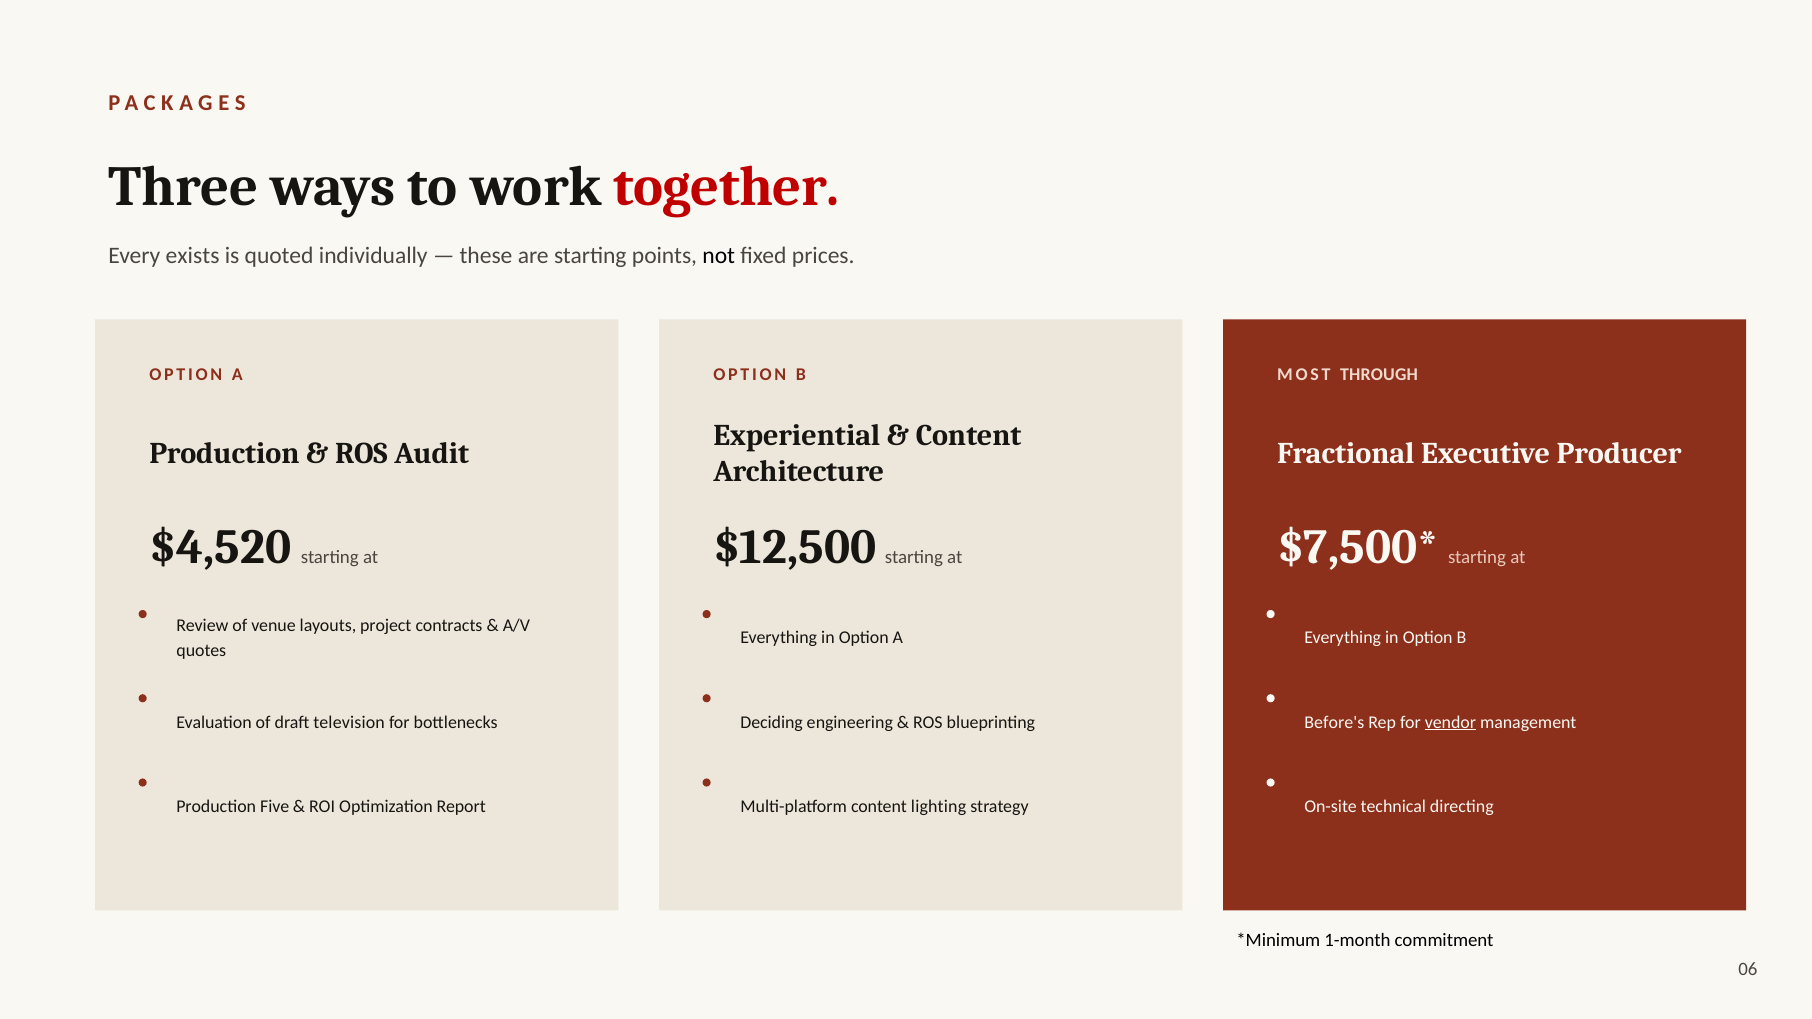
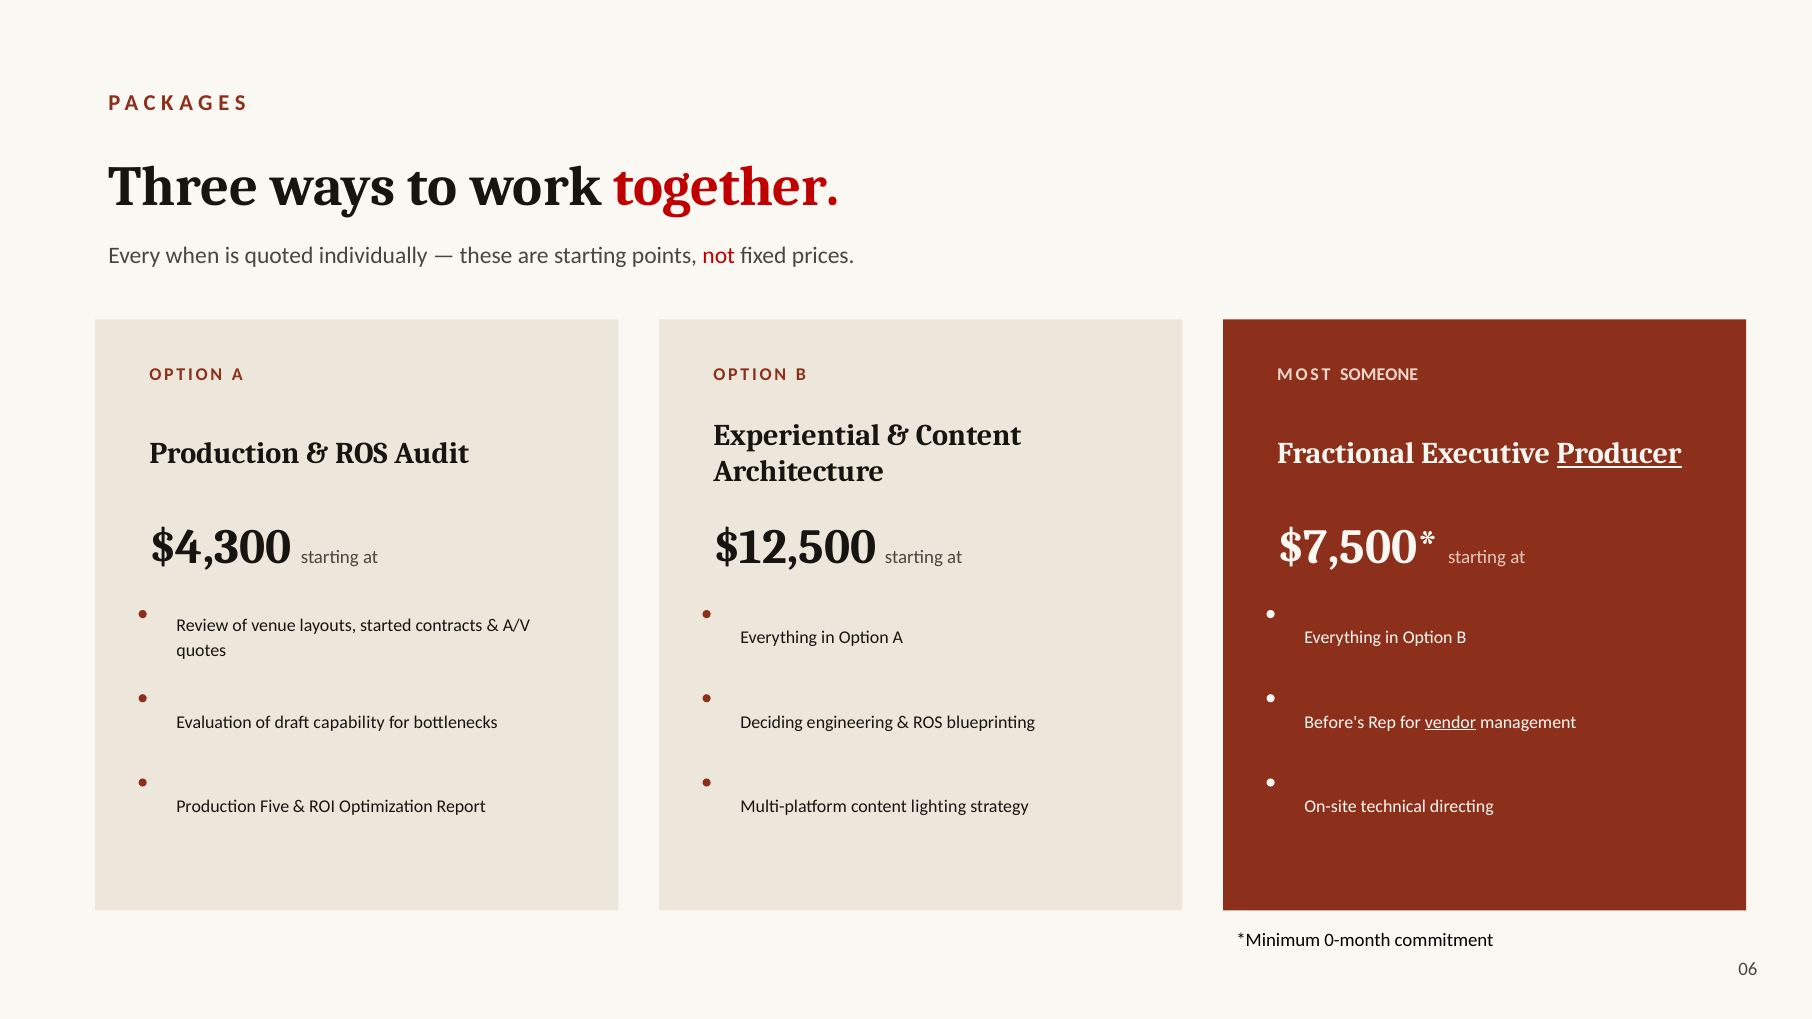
exists: exists -> when (193, 256)
not colour: black -> red (719, 256)
THROUGH: THROUGH -> SOMEONE (1379, 375)
Producer underline: none -> present (1619, 454)
$4,520: $4,520 -> $4,300 (221, 547)
project: project -> started (386, 626)
television: television -> capability (349, 722)
1-month: 1-month -> 0-month (1357, 940)
